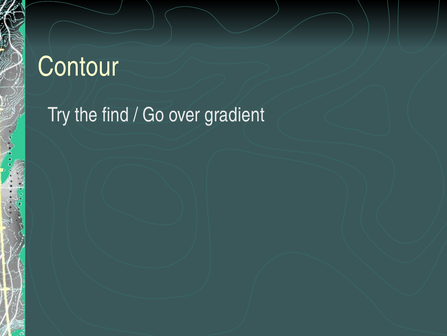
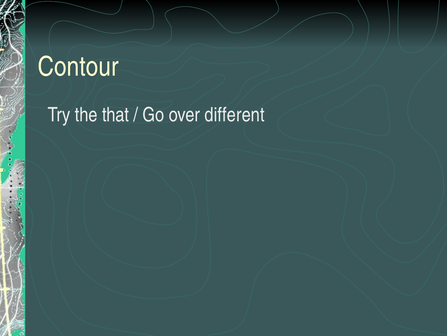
find: find -> that (116, 115)
gradient: gradient -> different (235, 115)
